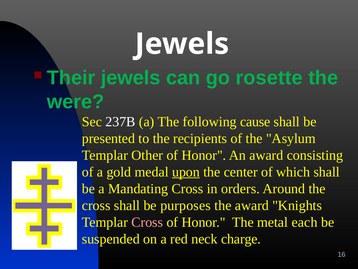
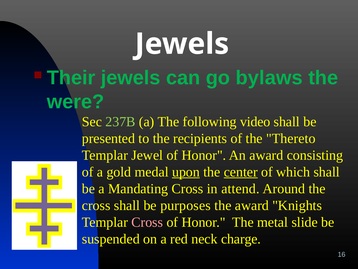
rosette: rosette -> bylaws (269, 78)
237B colour: white -> light green (120, 121)
cause: cause -> video (255, 121)
Asylum: Asylum -> Thereto (291, 138)
Other: Other -> Jewel (147, 155)
center underline: none -> present (241, 172)
orders: orders -> attend (240, 188)
each: each -> slide (305, 222)
